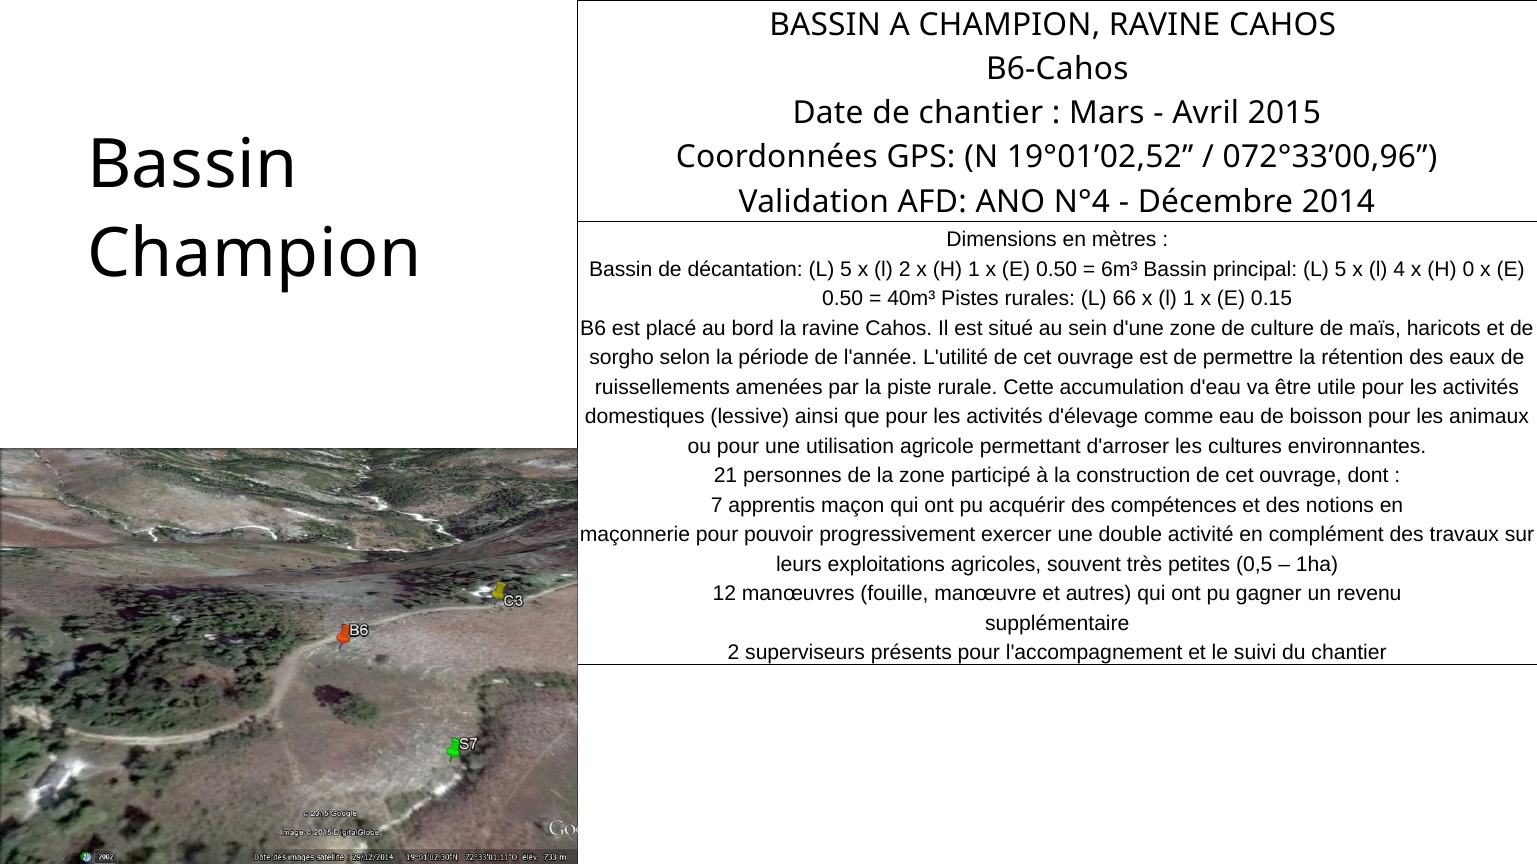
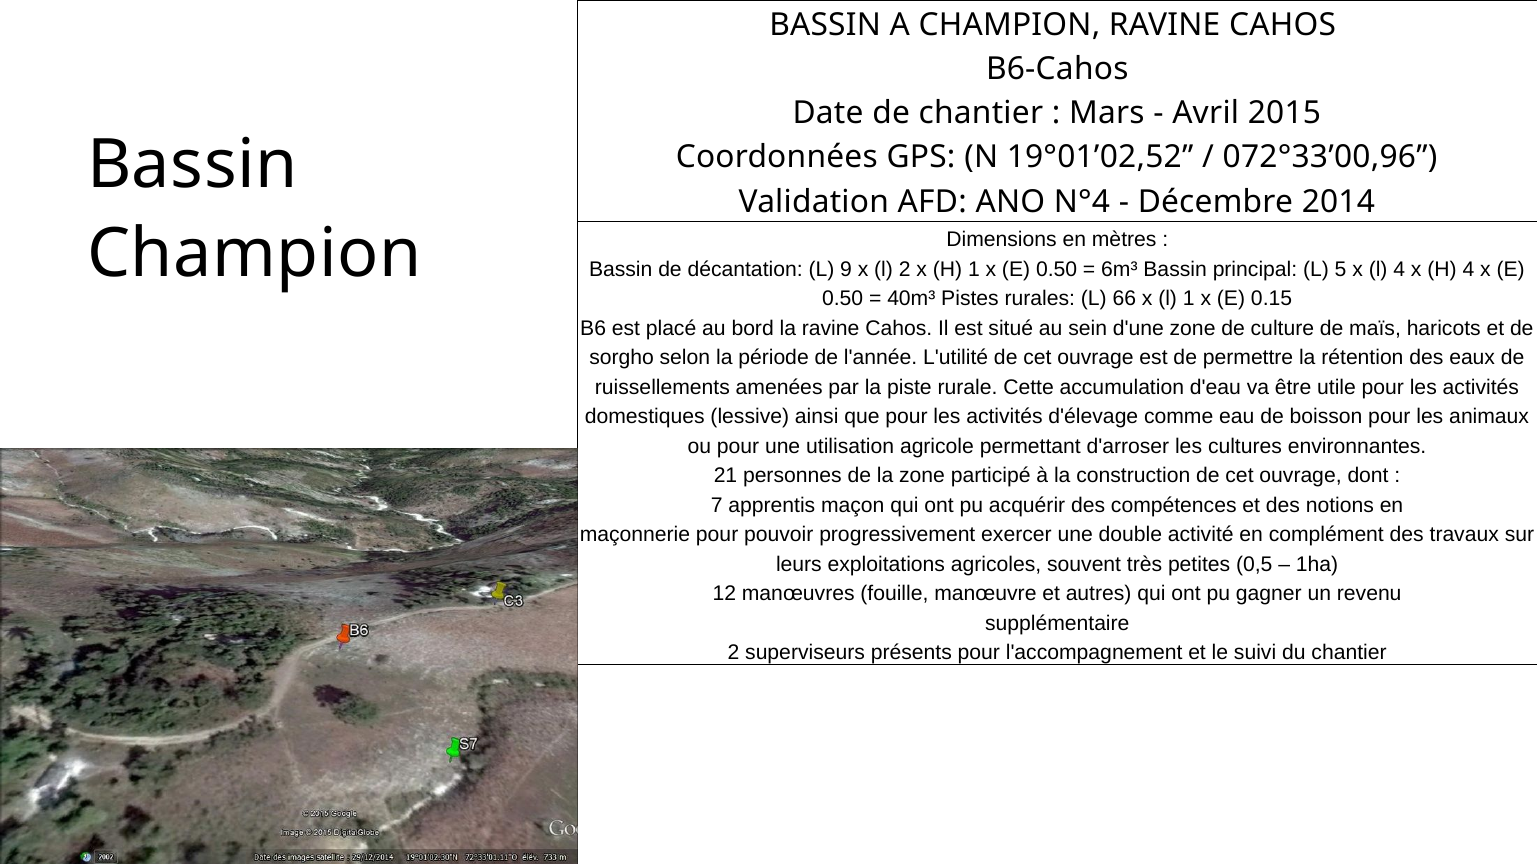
décantation L 5: 5 -> 9 (846, 269)
H 0: 0 -> 4 (1468, 269)
